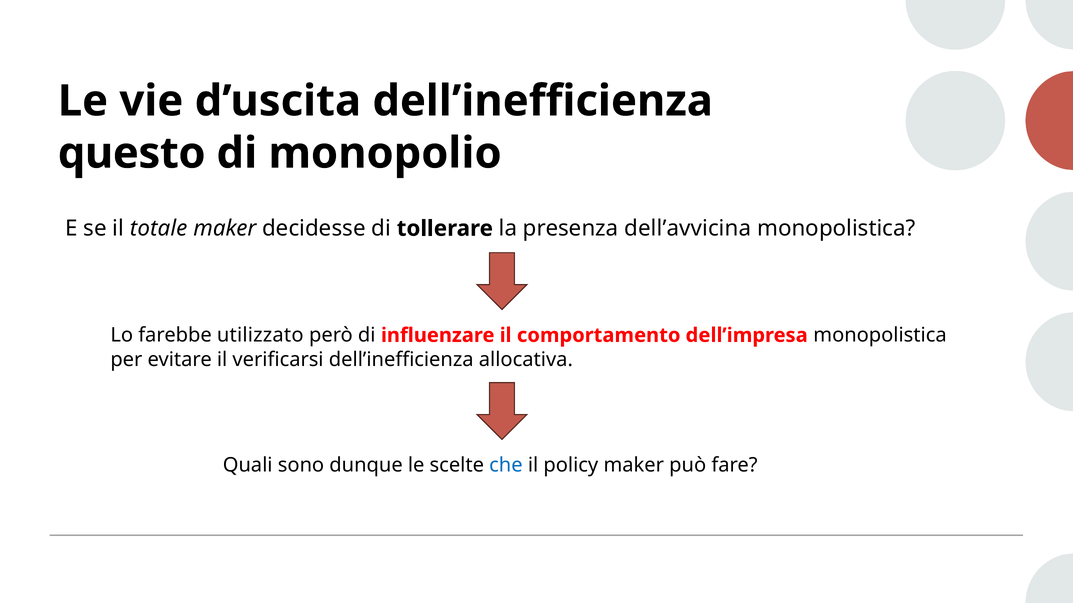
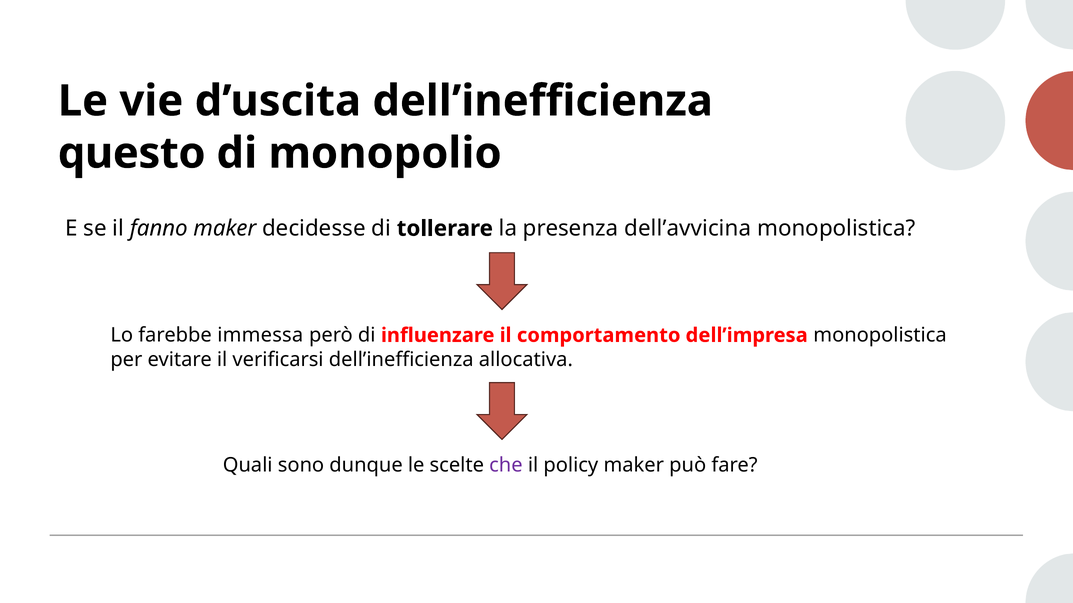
totale: totale -> fanno (159, 229)
utilizzato: utilizzato -> immessa (260, 336)
che colour: blue -> purple (506, 465)
